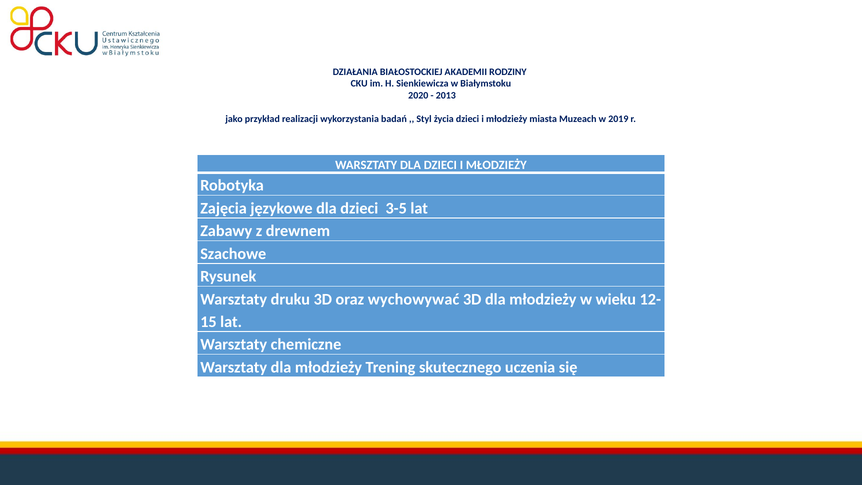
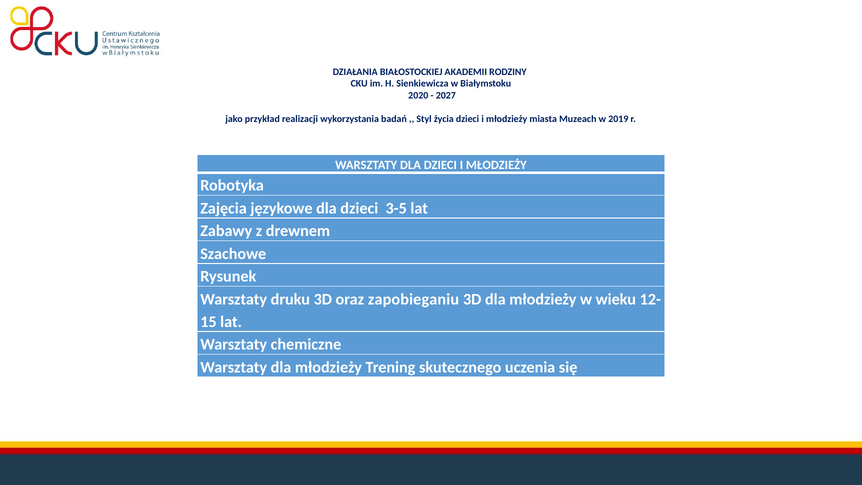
2013: 2013 -> 2027 (446, 95)
wychowywać: wychowywać -> zapobieganiu (414, 299)
